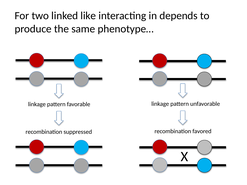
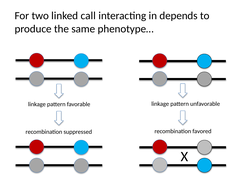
like: like -> call (88, 16)
